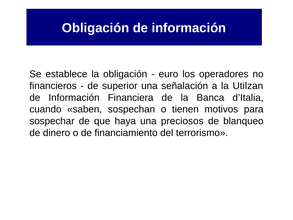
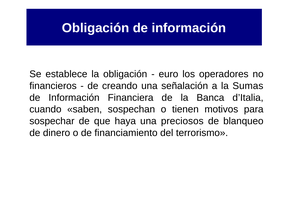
superior: superior -> creando (120, 86)
Utilzan: Utilzan -> Sumas (248, 86)
